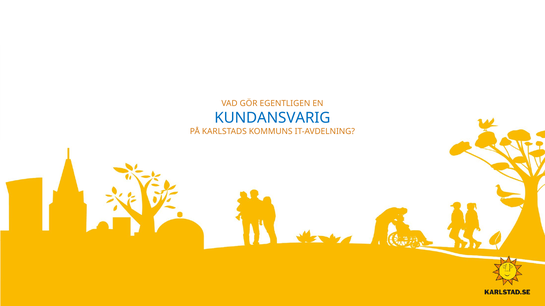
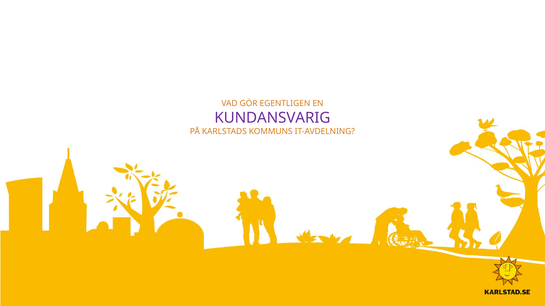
KUNDANSVARIG colour: blue -> purple (273, 118)
